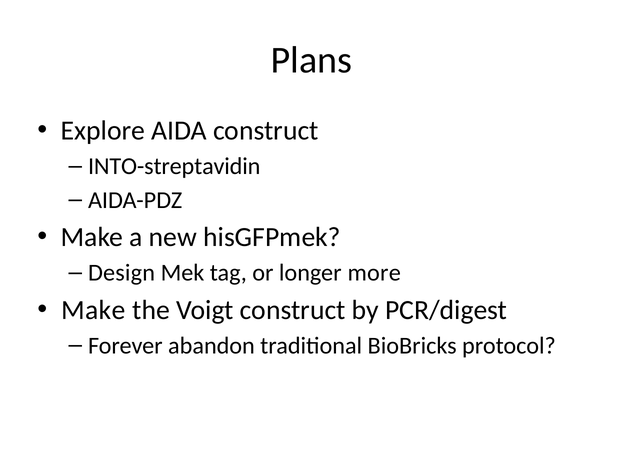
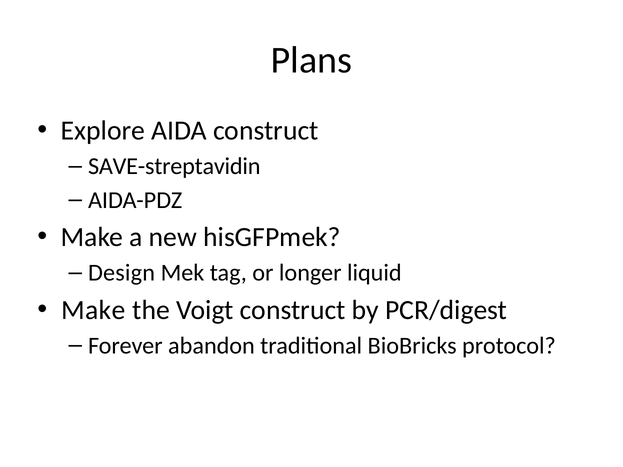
INTO-streptavidin: INTO-streptavidin -> SAVE-streptavidin (174, 166)
more: more -> liquid (374, 273)
